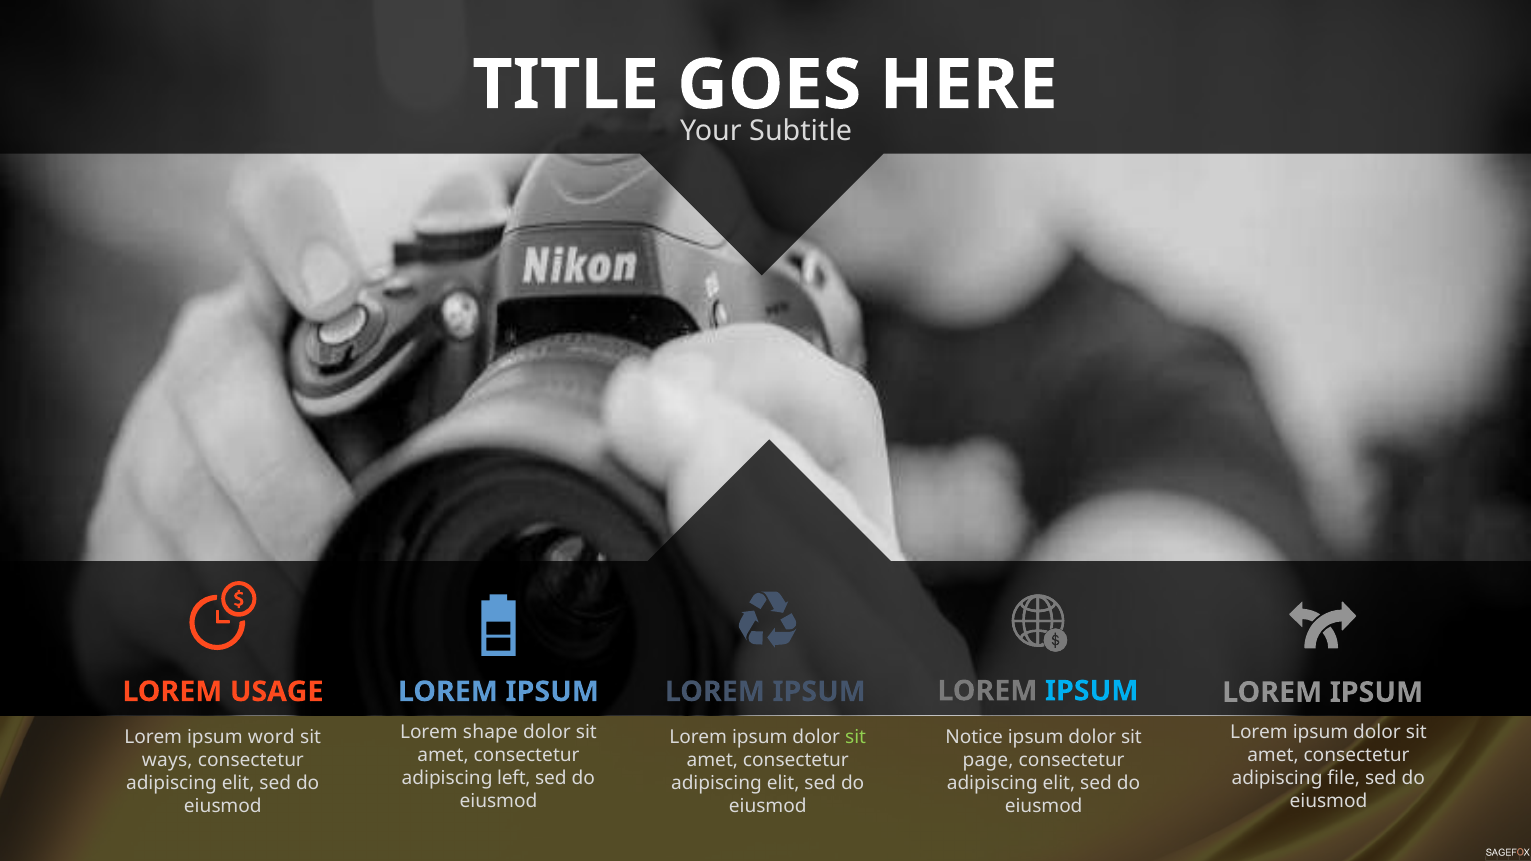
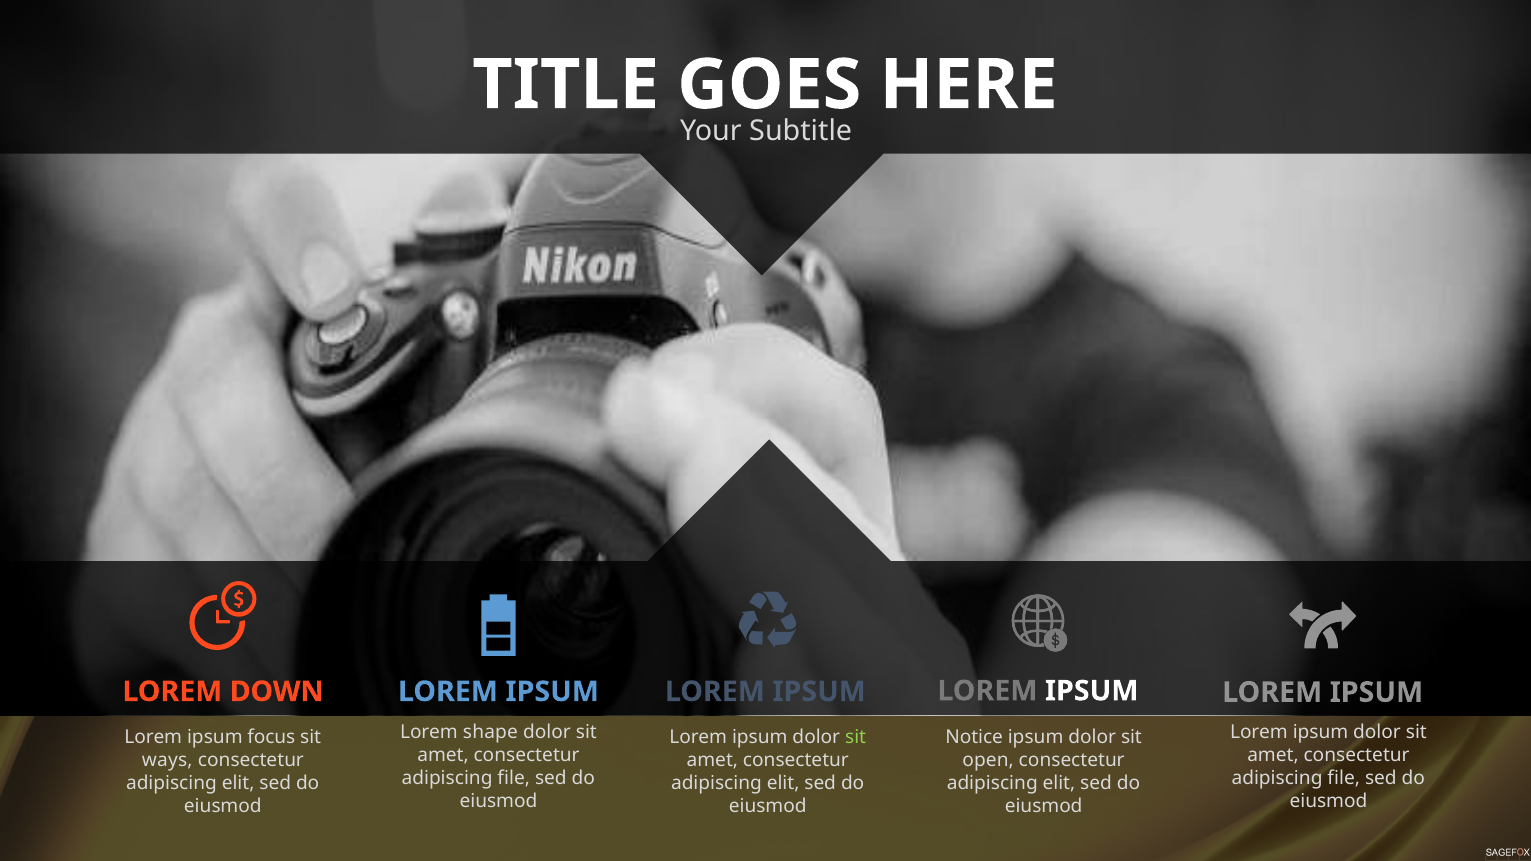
USAGE: USAGE -> DOWN (277, 692)
IPSUM colour: light blue -> white (1092, 691)
word: word -> focus (271, 738)
page: page -> open (988, 760)
left: left -> file (514, 778)
